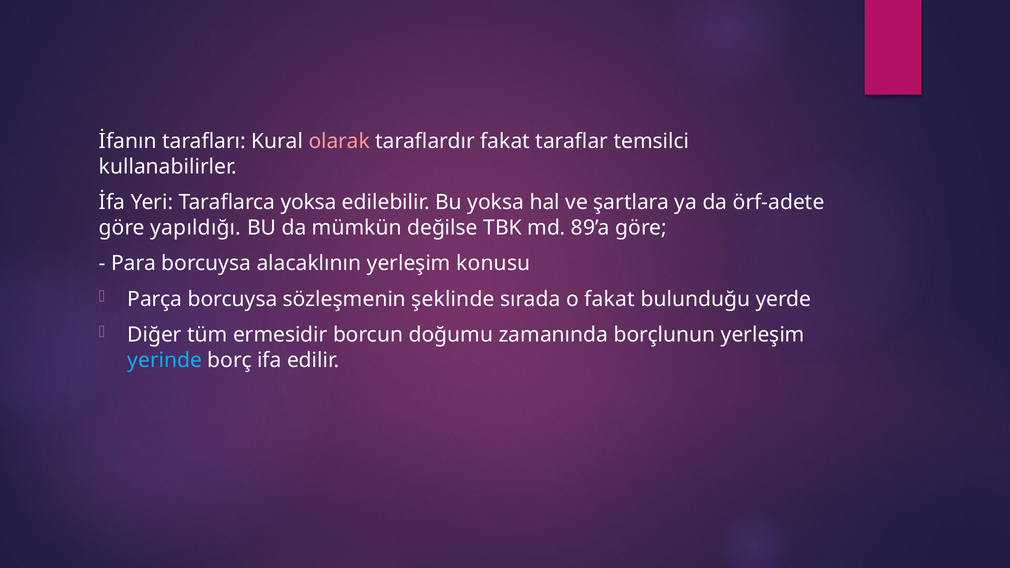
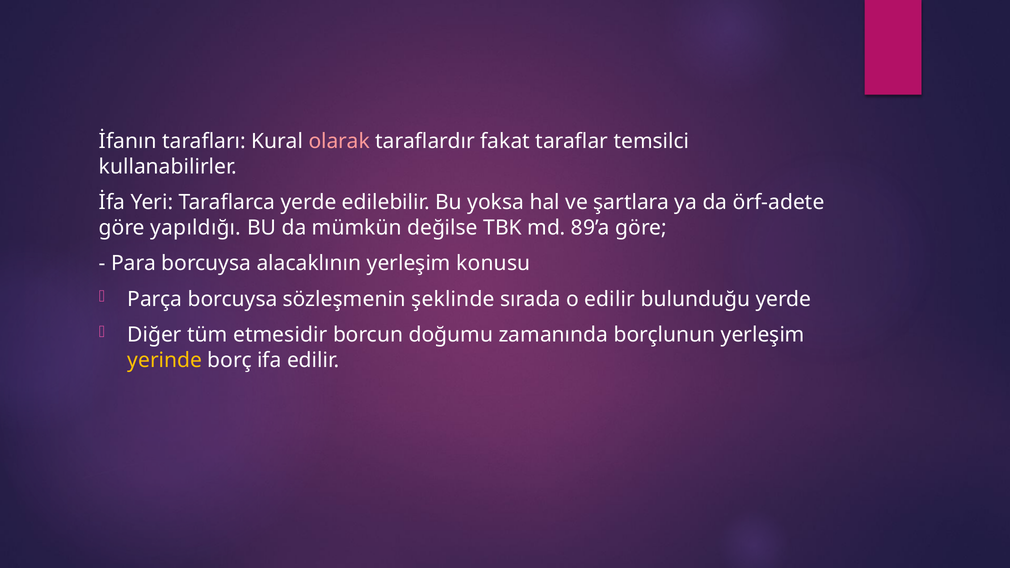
Taraflarca yoksa: yoksa -> yerde (309, 202)
o fakat: fakat -> edilir (610, 299)
ermesidir: ermesidir -> etmesidir (280, 335)
yerinde colour: light blue -> yellow (165, 360)
